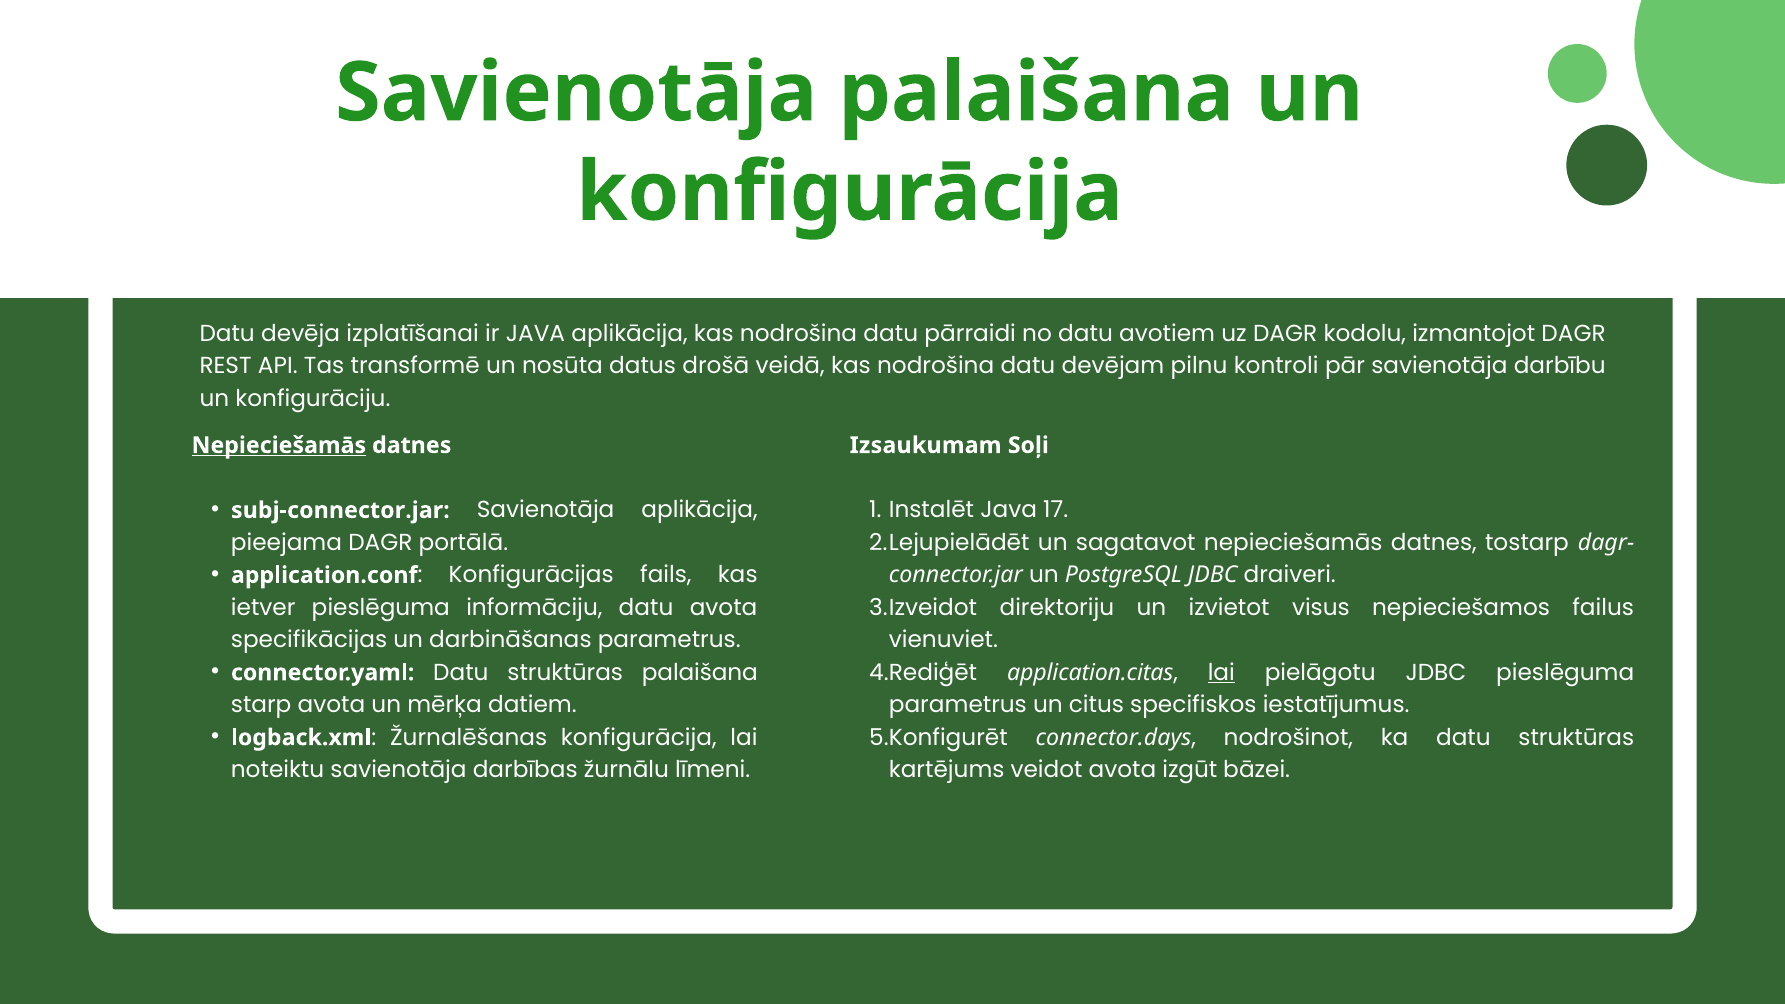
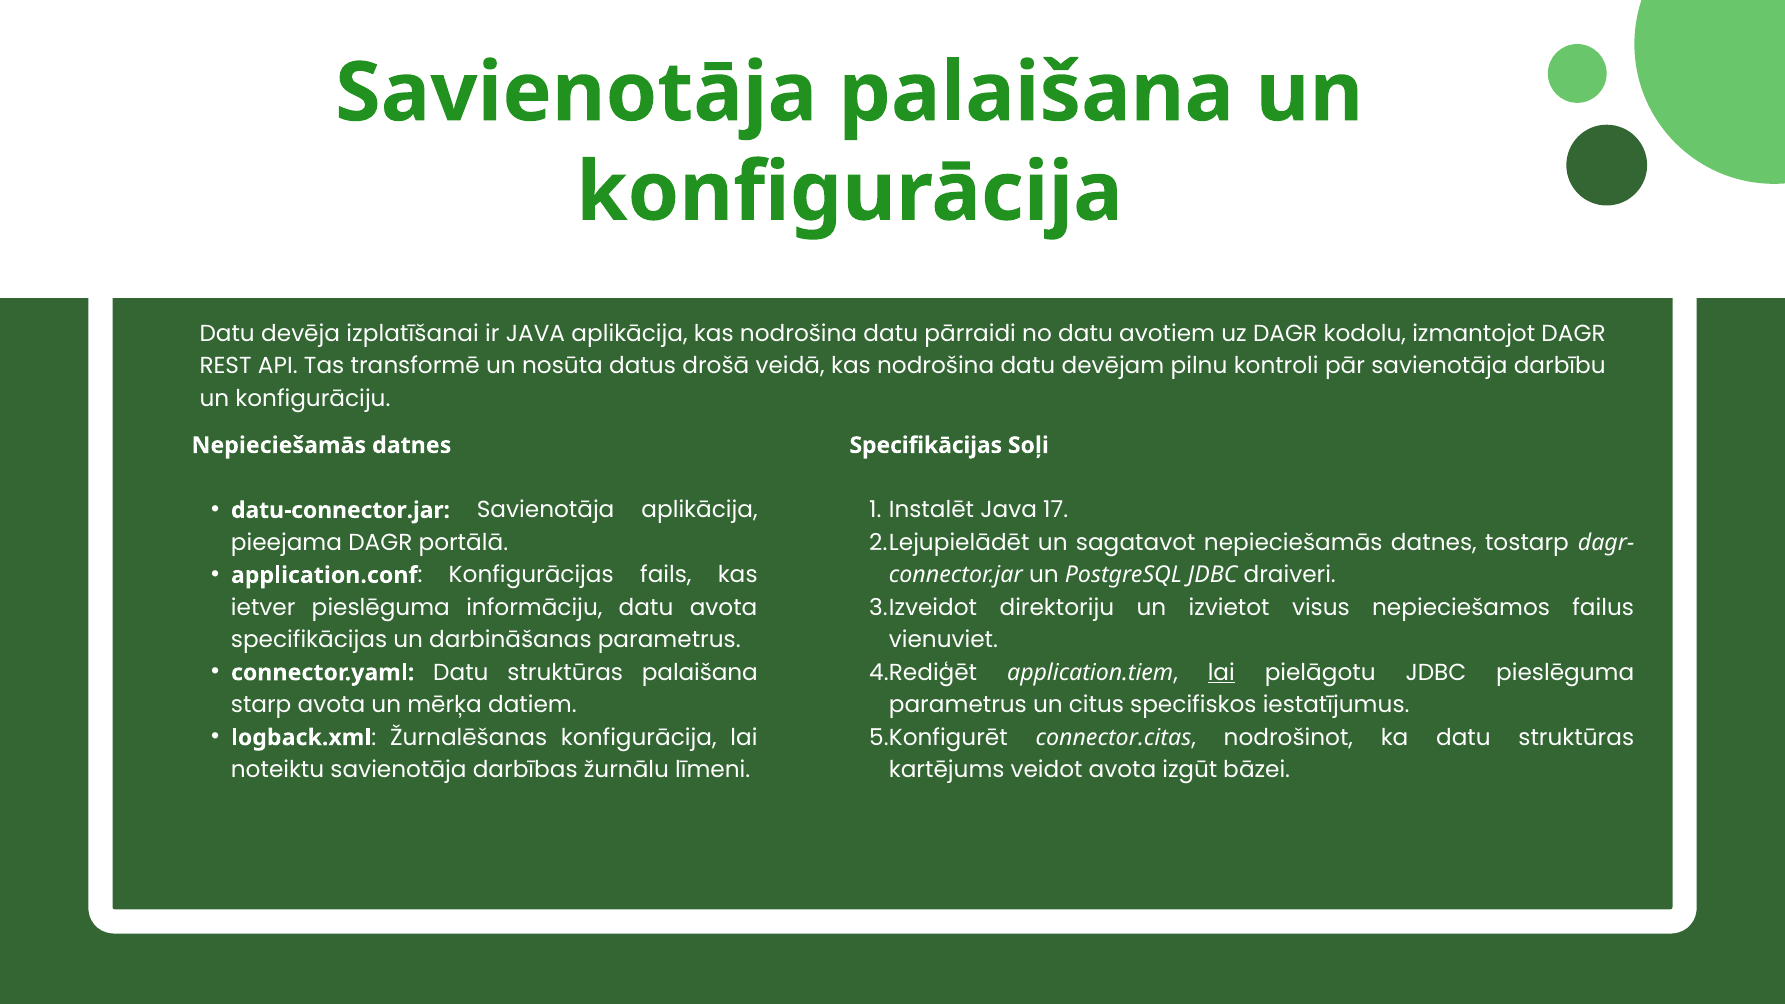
Nepieciešamās underline: present -> none (279, 445)
Izsaukumam: Izsaukumam -> Specifikācijas (926, 445)
subj-connector.jar: subj-connector.jar -> datu-connector.jar (340, 510)
application.citas: application.citas -> application.tiem (1090, 673)
connector.days: connector.days -> connector.citas (1113, 738)
